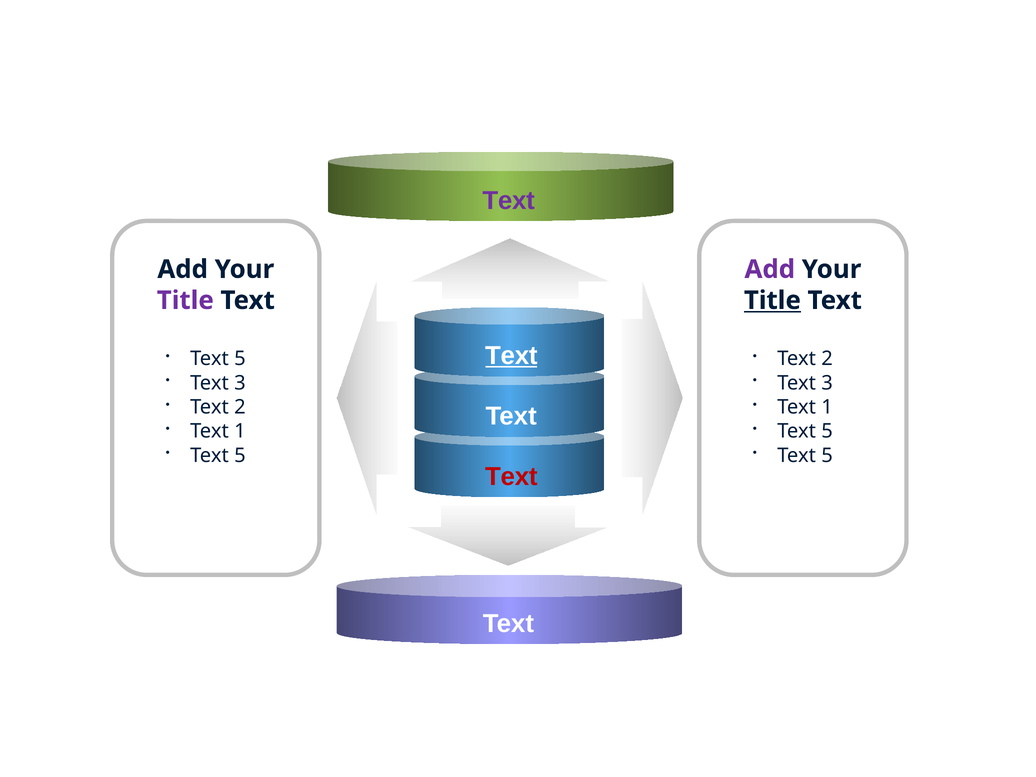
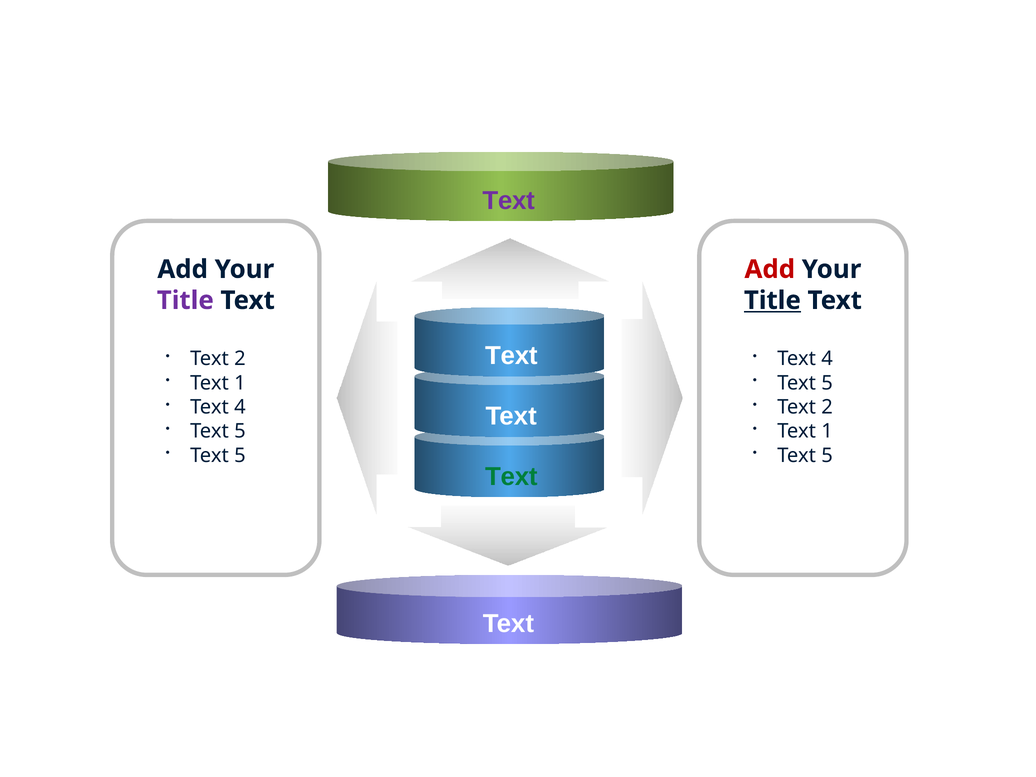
Add colour: purple -> red (770, 269)
Text underline: present -> none (511, 356)
5: 5 -> 2 (240, 359)
2: 2 -> 4 (827, 359)
3: 3 -> 1 (240, 383)
3: 3 -> 5 (827, 383)
2: 2 -> 4 (240, 407)
1: 1 -> 2 (827, 407)
1: 1 -> 5 (240, 431)
5: 5 -> 1 (827, 431)
Text colour: red -> green (511, 477)
